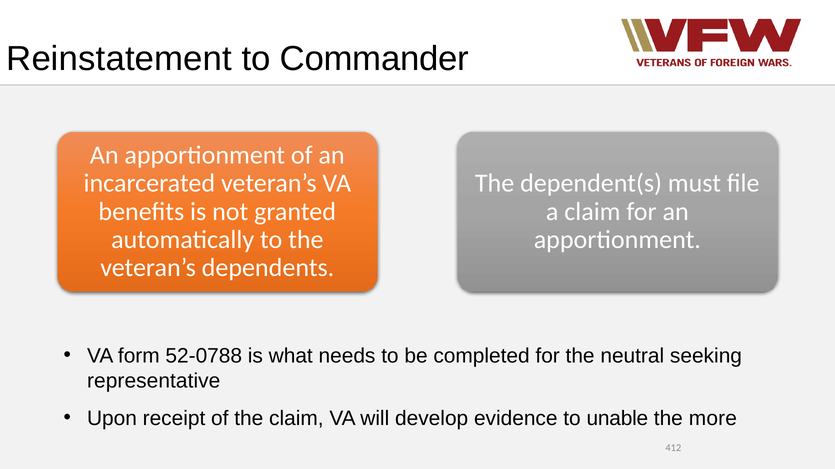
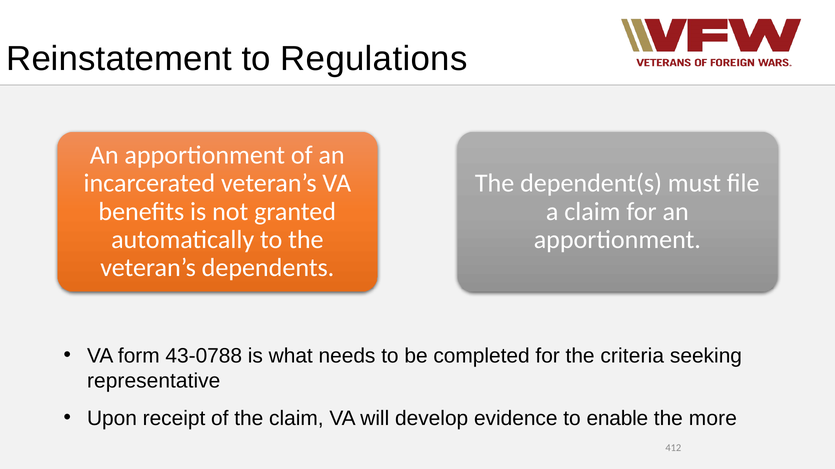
Commander: Commander -> Regulations (374, 59)
52-0788: 52-0788 -> 43-0788 (204, 356)
neutral: neutral -> criteria (632, 356)
unable: unable -> enable (617, 419)
